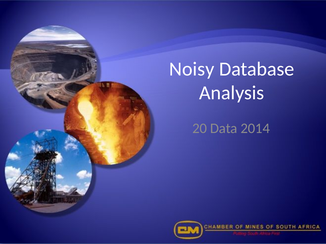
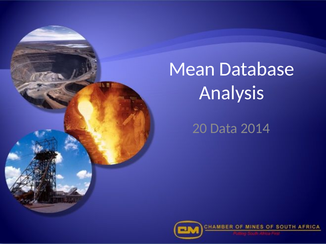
Noisy: Noisy -> Mean (192, 69)
